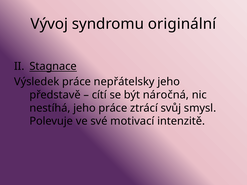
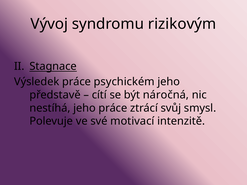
originální: originální -> rizikovým (182, 24)
nepřátelsky: nepřátelsky -> psychickém (124, 82)
